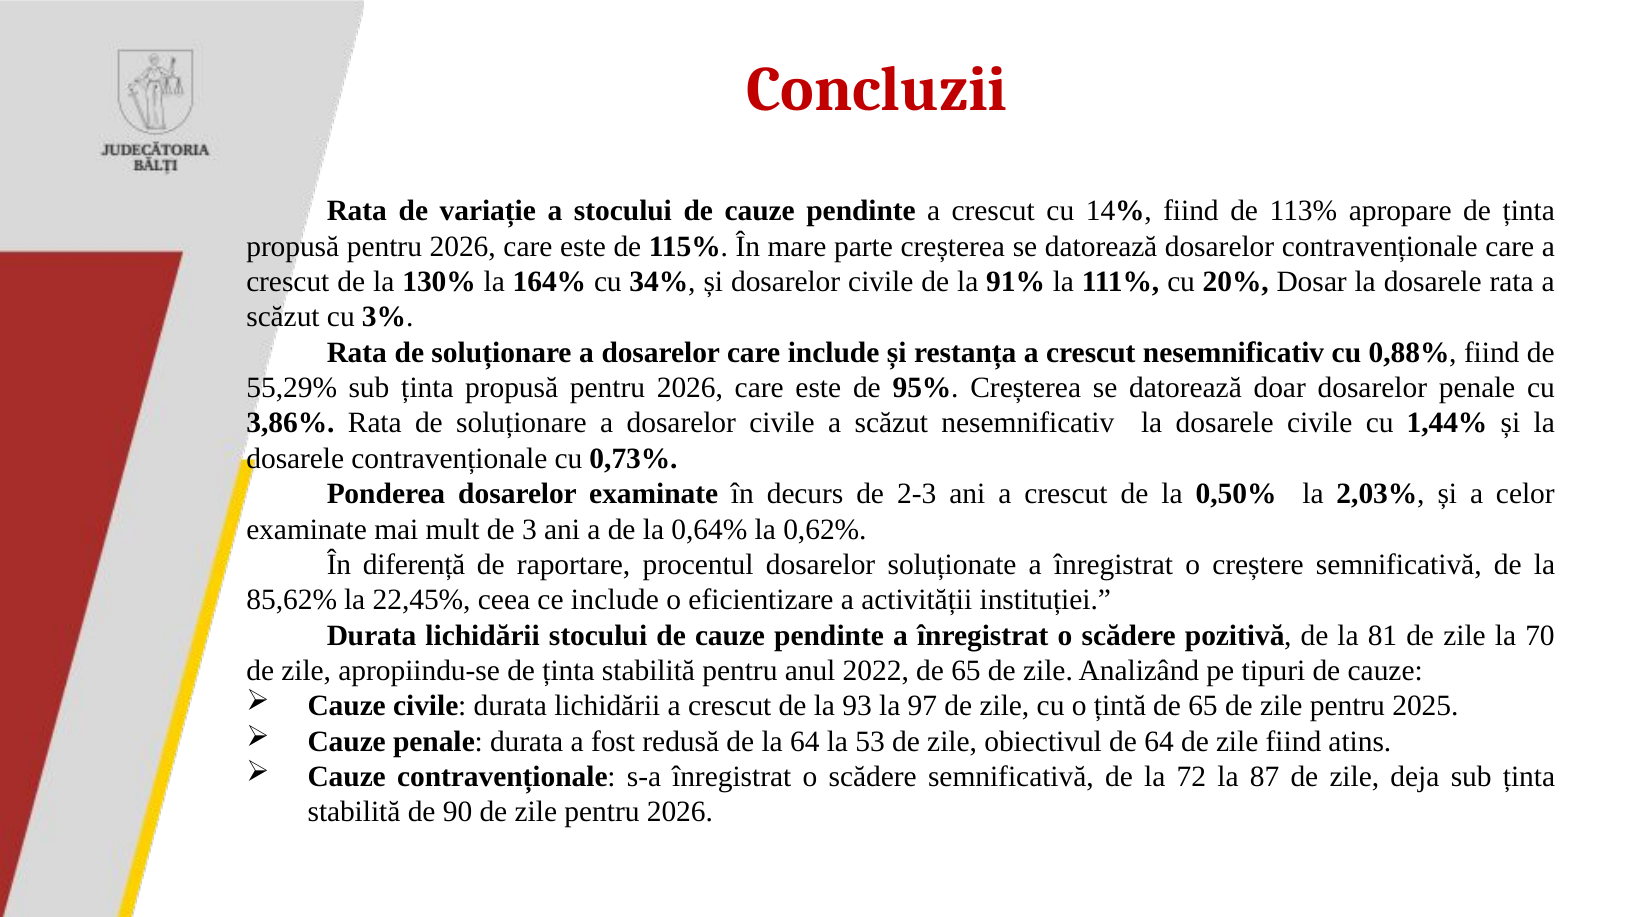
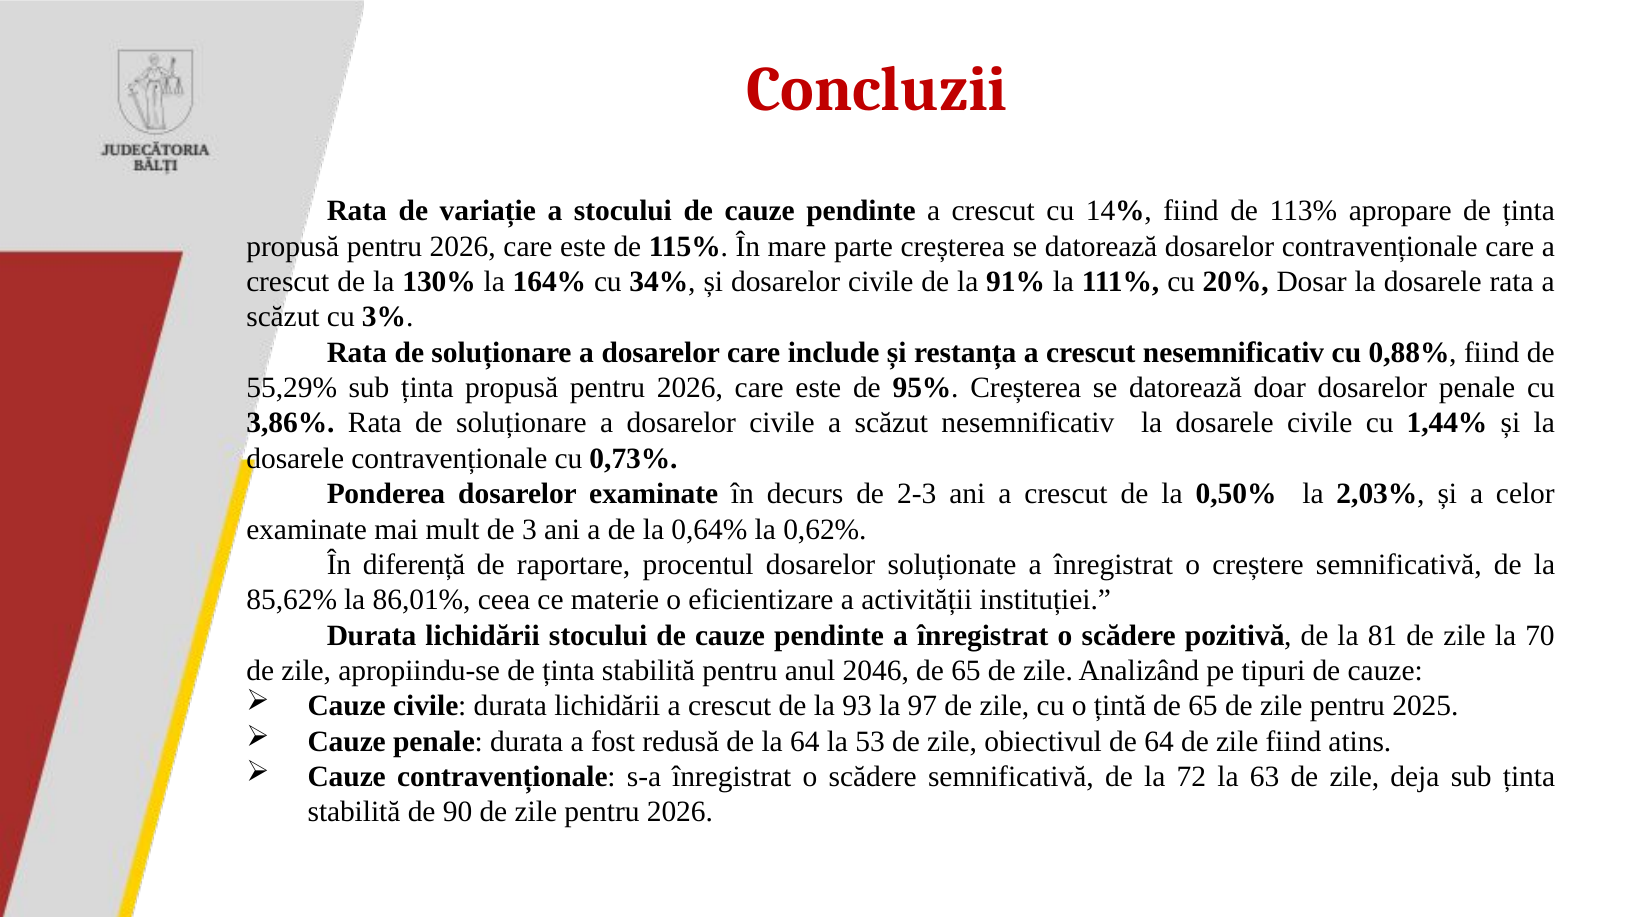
22,45%: 22,45% -> 86,01% (422, 600)
ce include: include -> materie (615, 600)
2022: 2022 -> 2046 (876, 671)
87: 87 -> 63 (1265, 777)
